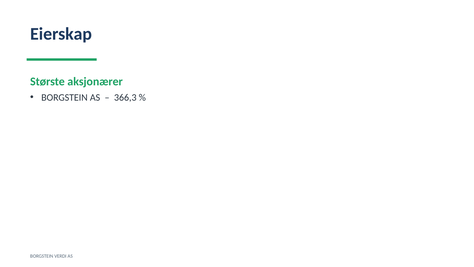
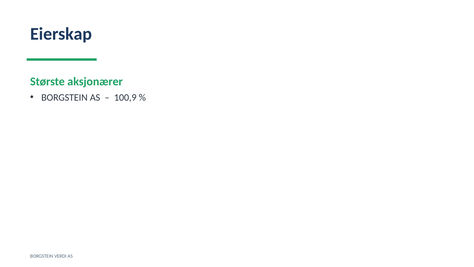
366,3: 366,3 -> 100,9 (125, 97)
